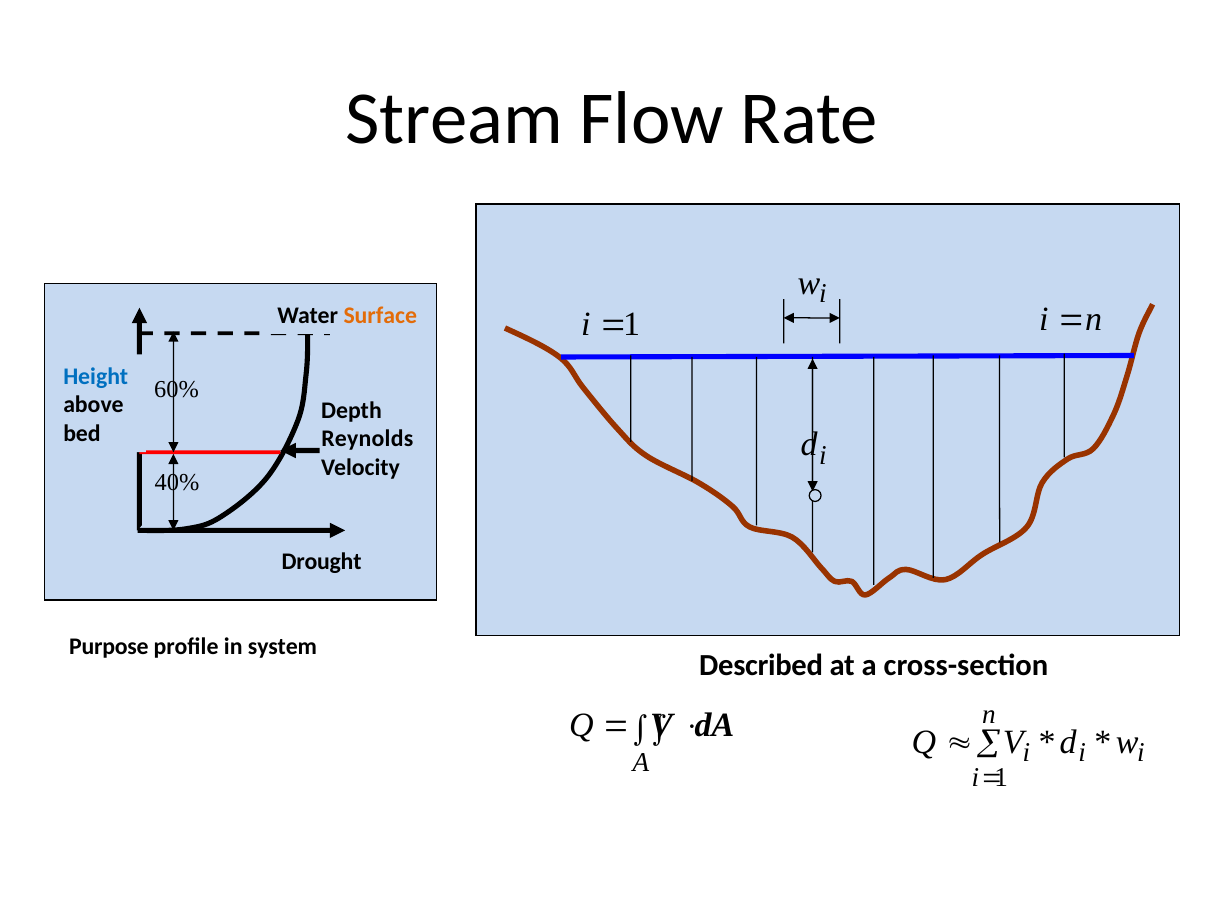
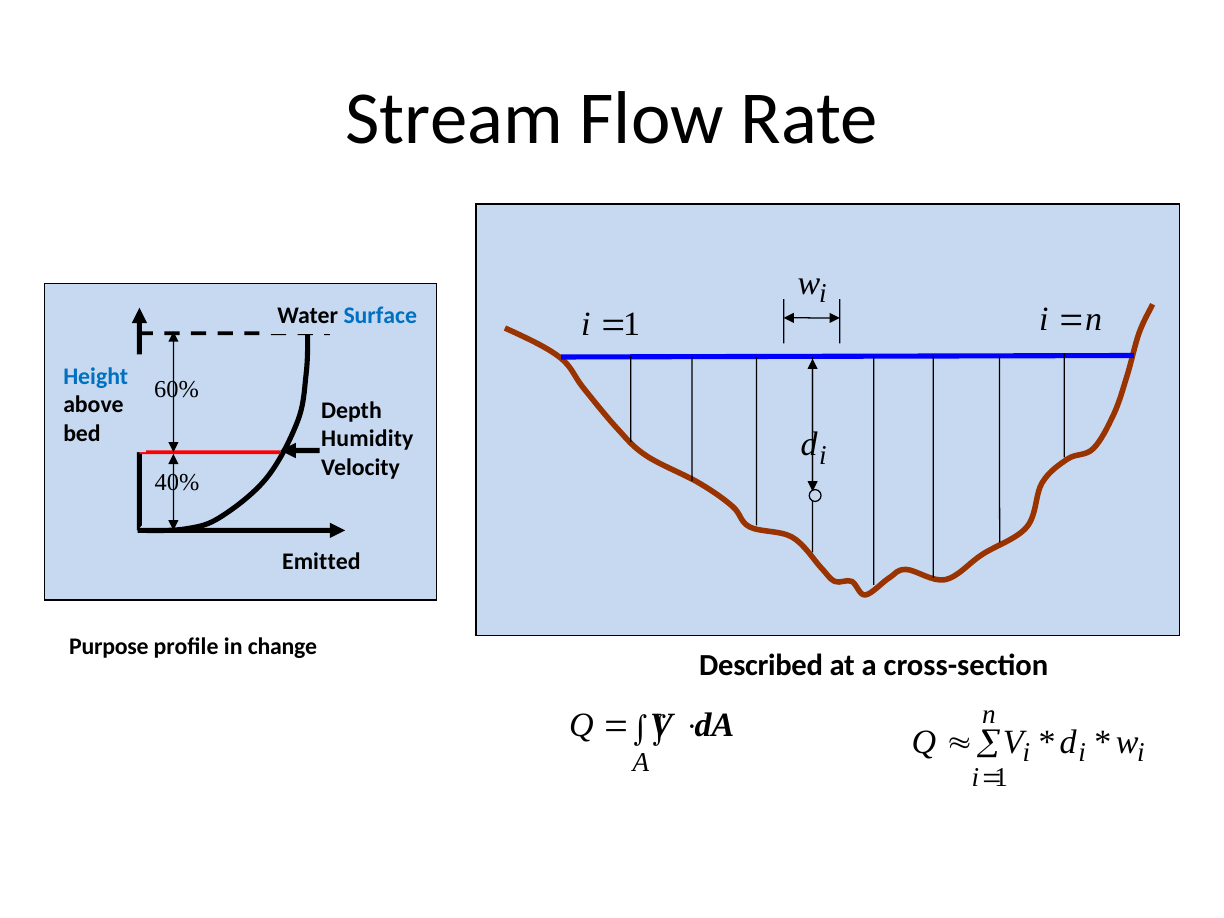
Surface colour: orange -> blue (380, 315)
Reynolds: Reynolds -> Humidity (367, 439)
Drought: Drought -> Emitted (321, 562)
system: system -> change (282, 647)
